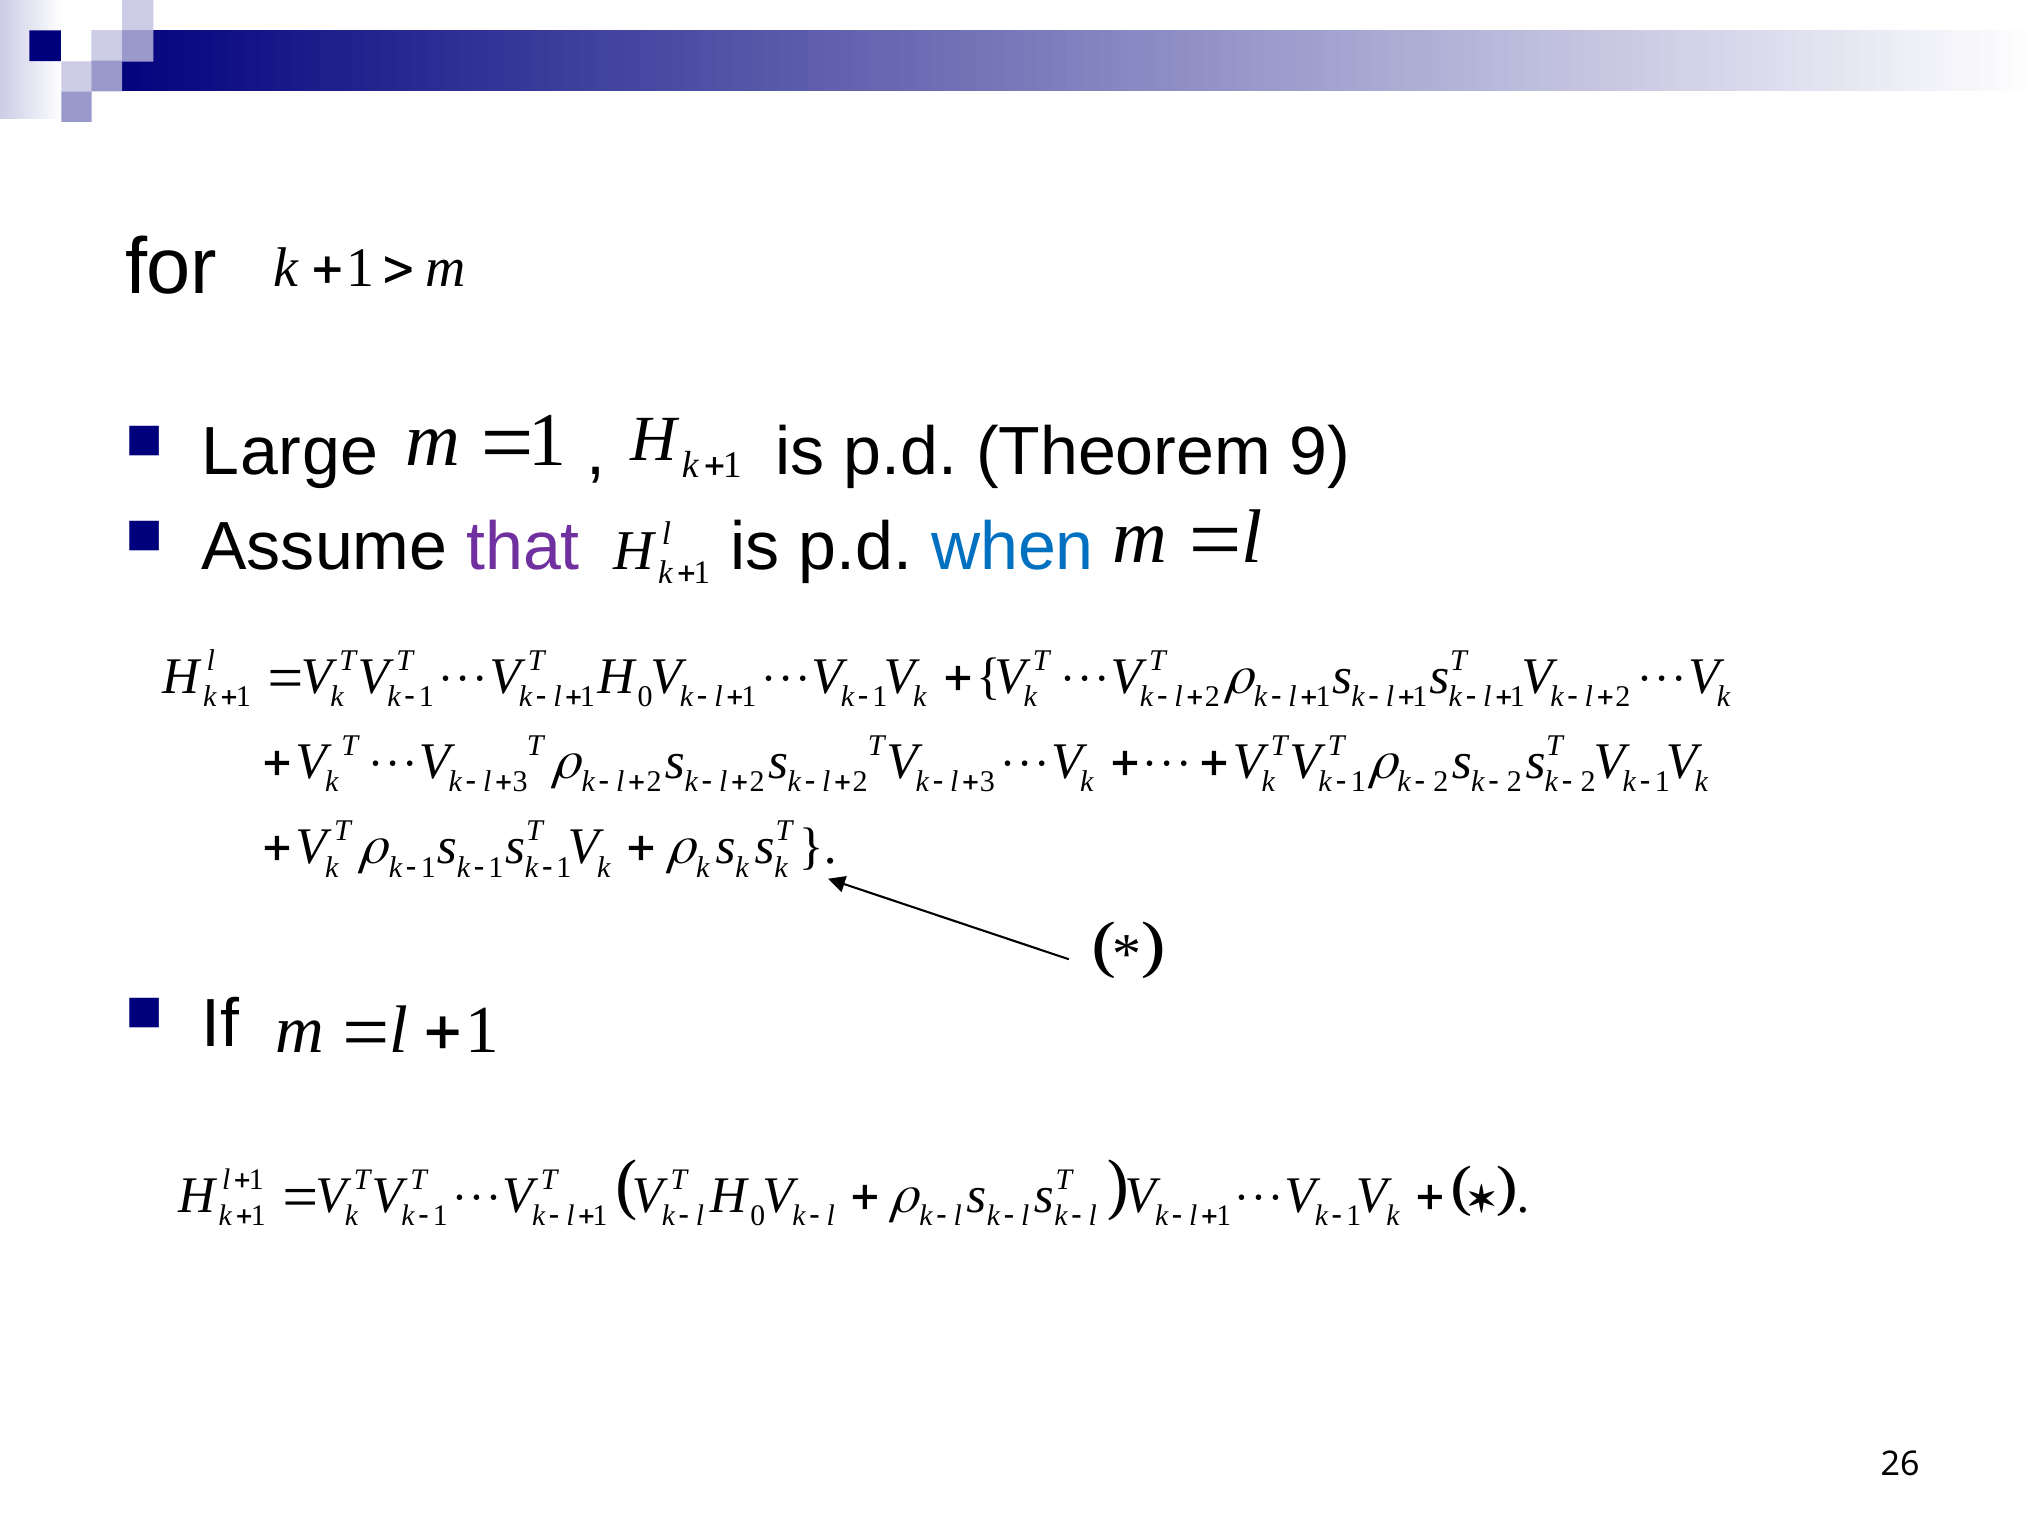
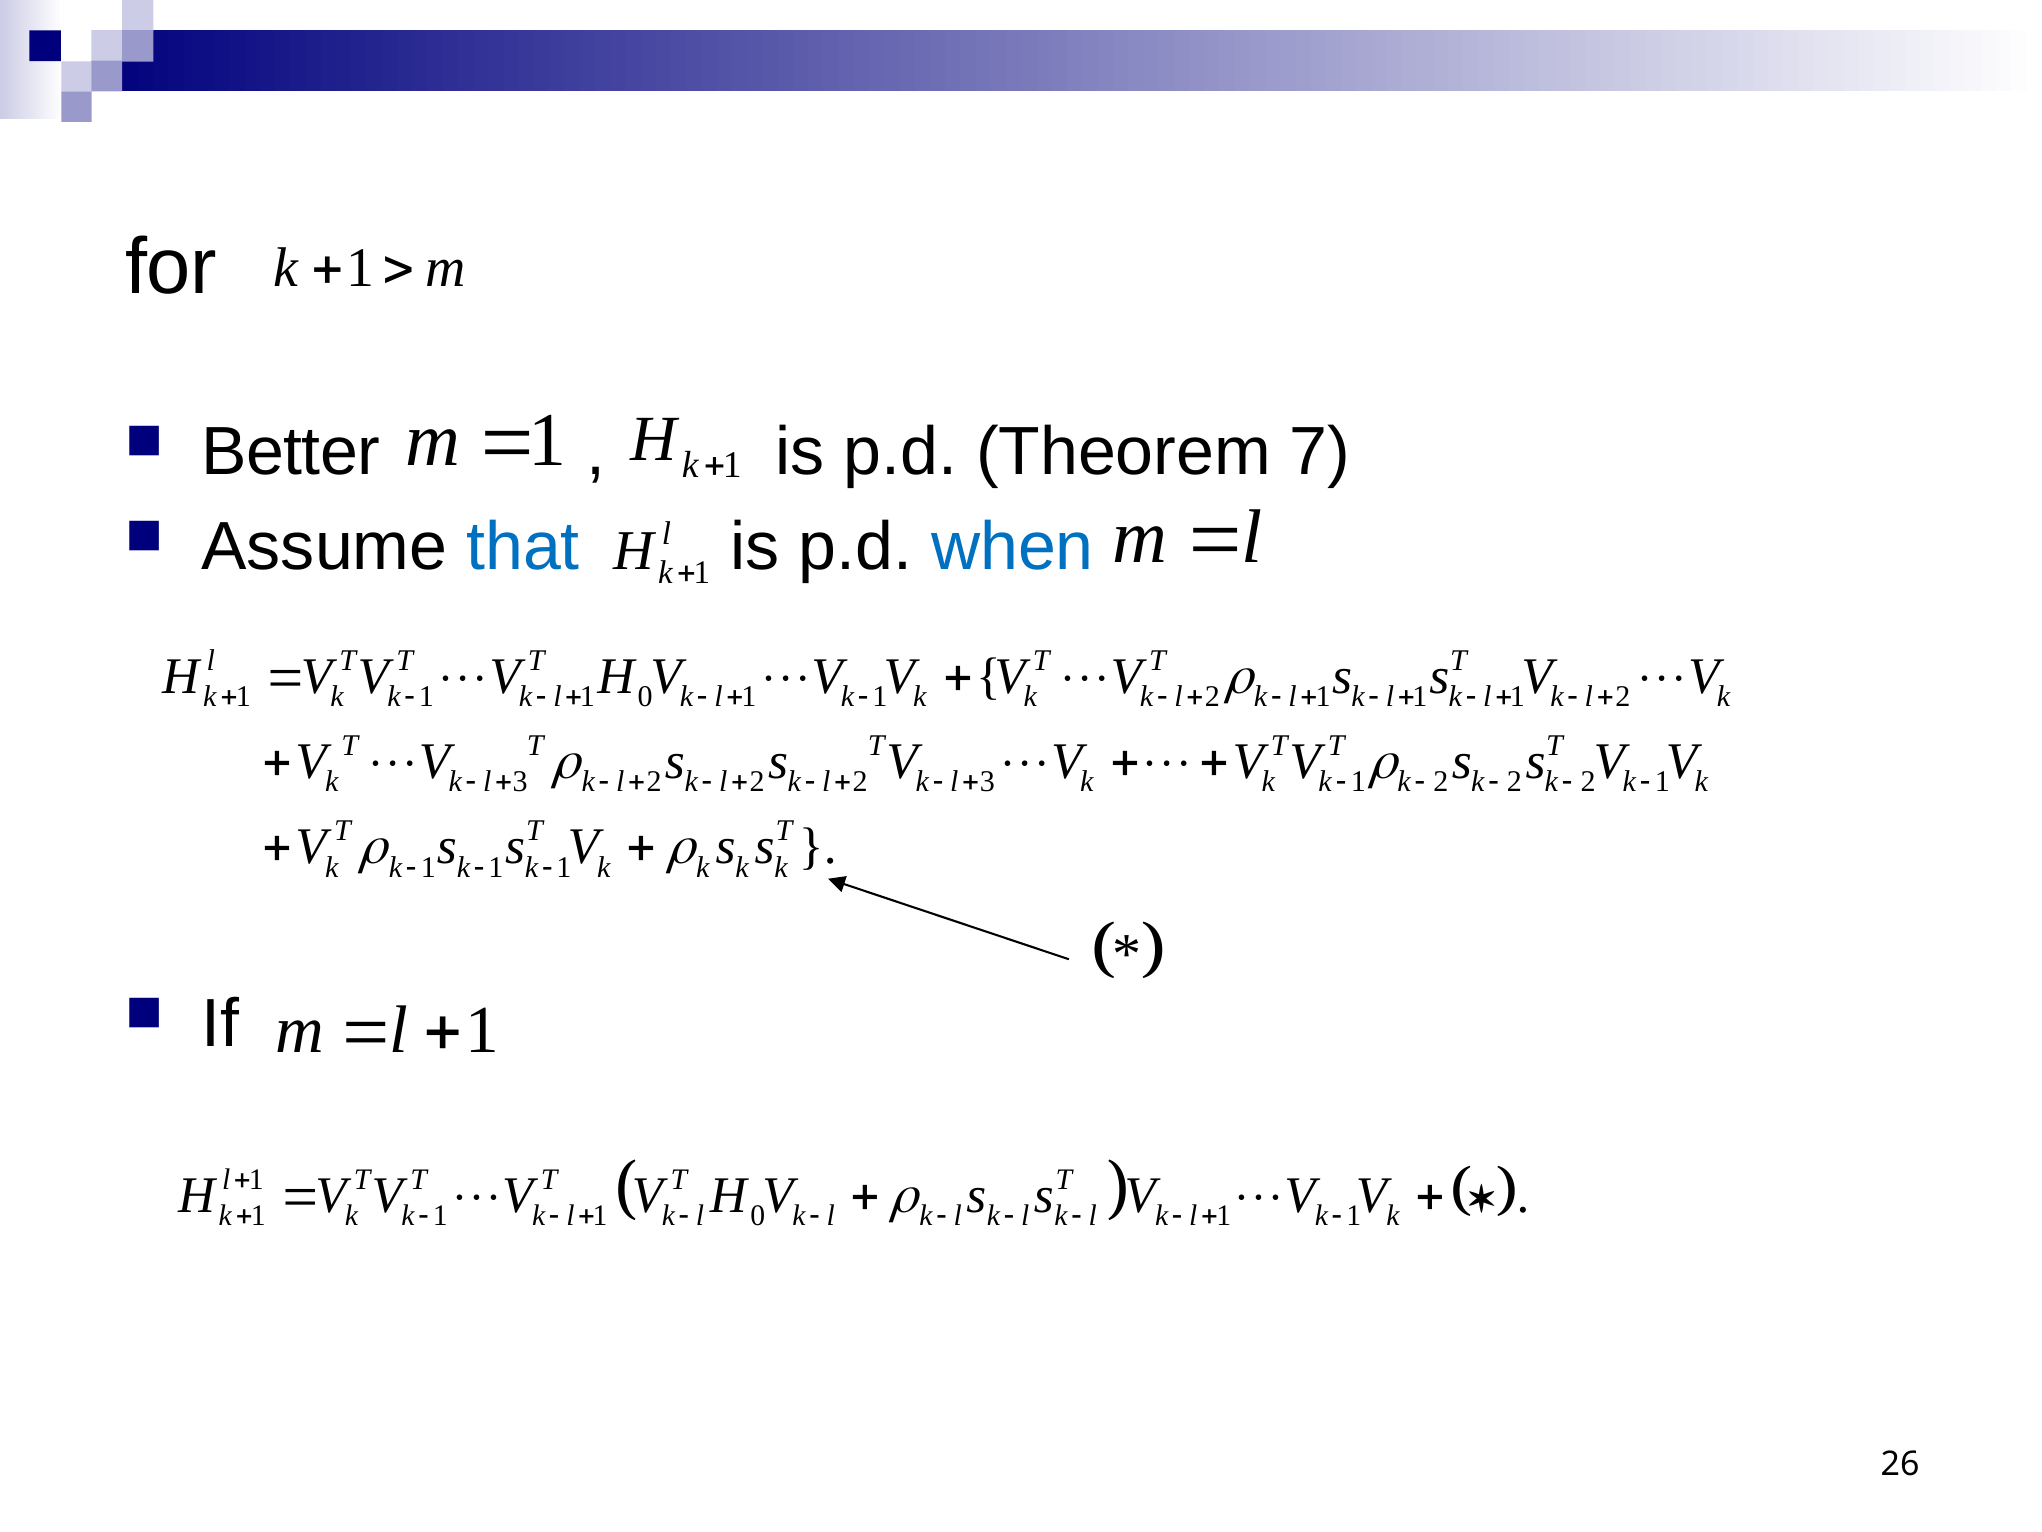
Large: Large -> Better (291, 452)
9: 9 -> 7 (1320, 452)
that colour: purple -> blue (523, 547)
